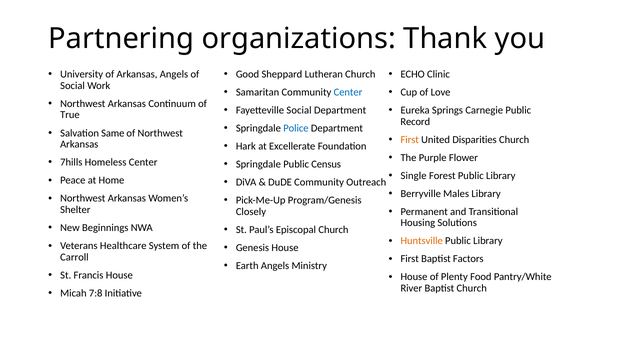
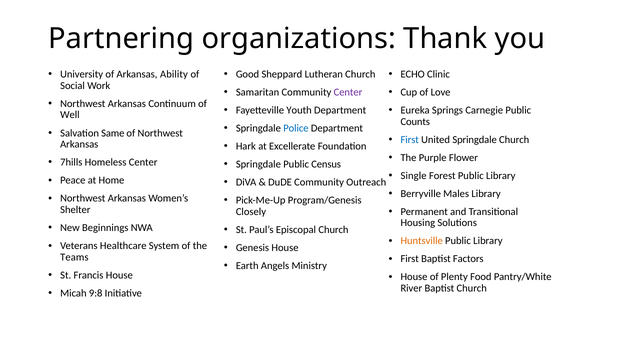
Arkansas Angels: Angels -> Ability (174, 74)
Center colour: blue -> purple (348, 92)
Fayetteville Social: Social -> Youth (299, 110)
True: True -> Well (70, 115)
Record: Record -> Counts (415, 121)
First colour: orange -> blue (410, 139)
United Disparities: Disparities -> Springdale (475, 139)
Carroll: Carroll -> Teams (74, 257)
7:8: 7:8 -> 9:8 (96, 293)
